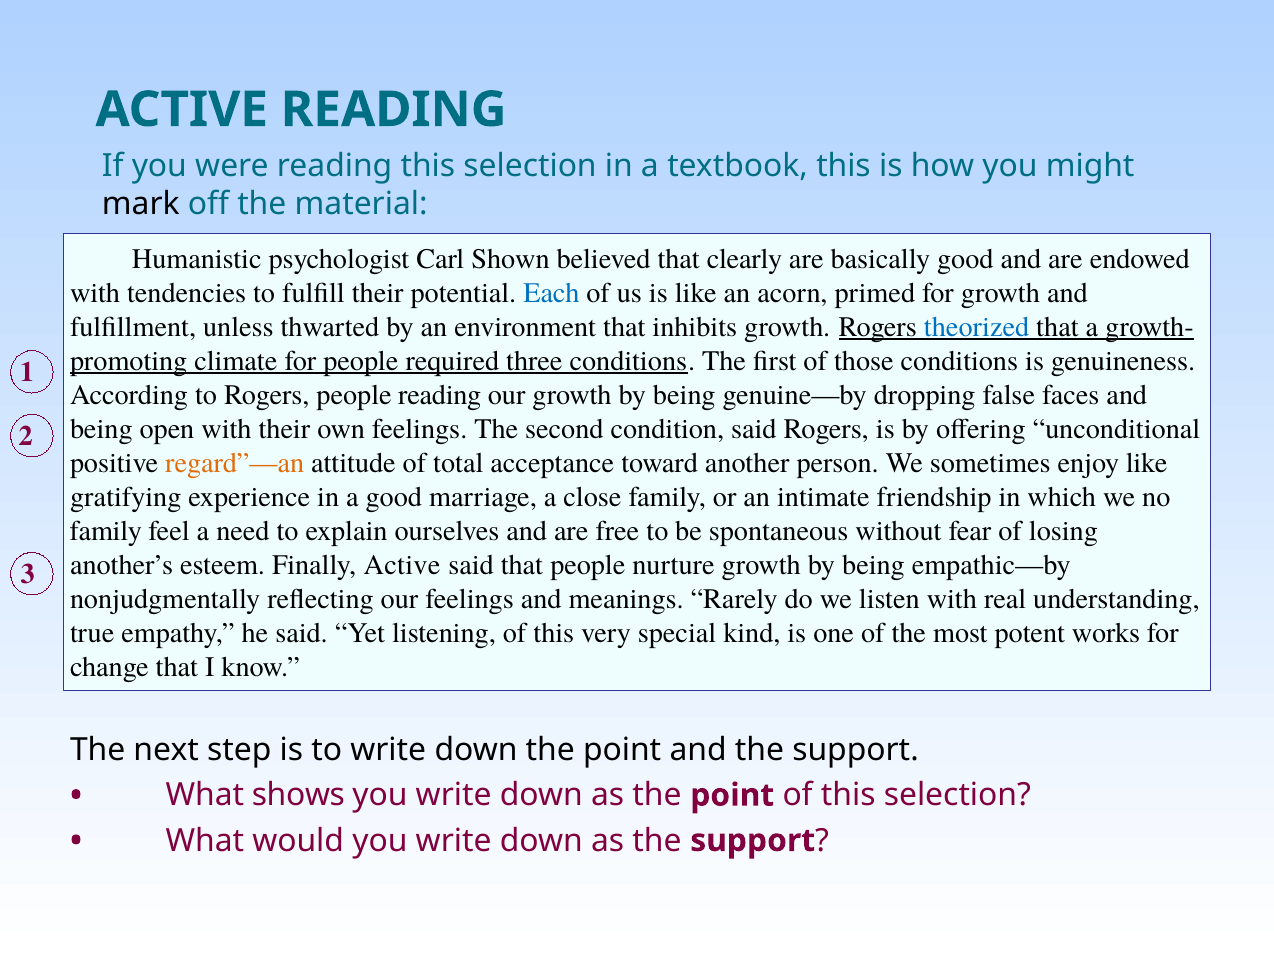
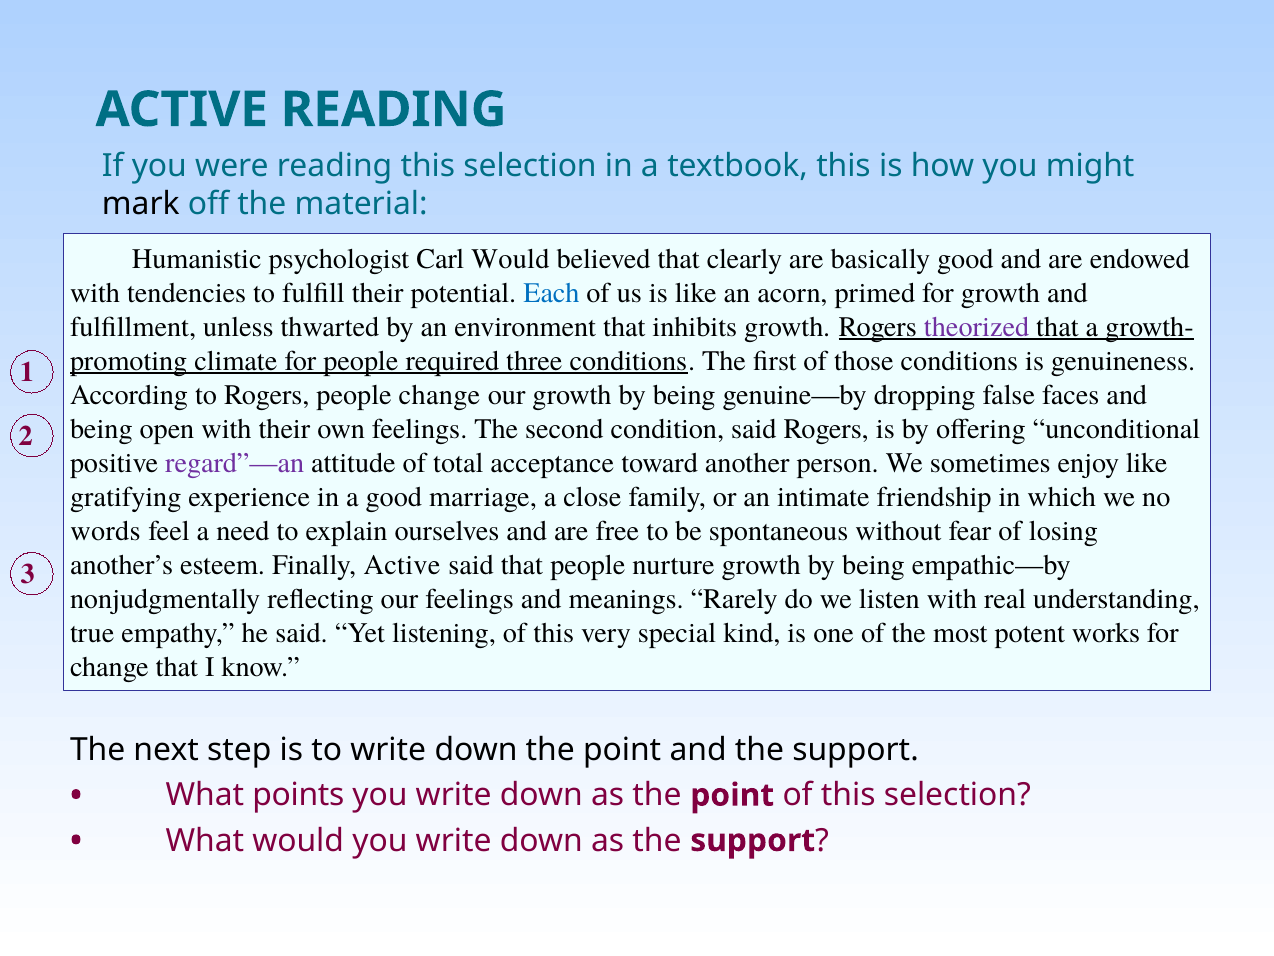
Carl Shown: Shown -> Would (510, 259)
theorized colour: blue -> purple (977, 327)
people reading: reading -> change (440, 395)
regard”—an colour: orange -> purple (235, 463)
family: family -> words (106, 531)
shows: shows -> points (298, 795)
